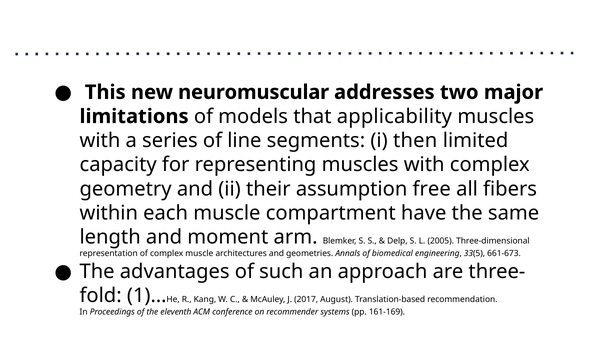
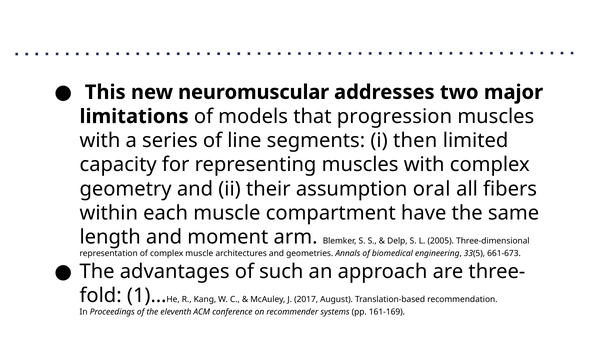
applicability: applicability -> progression (394, 117)
free: free -> oral (432, 189)
